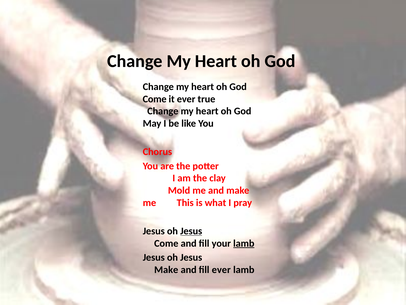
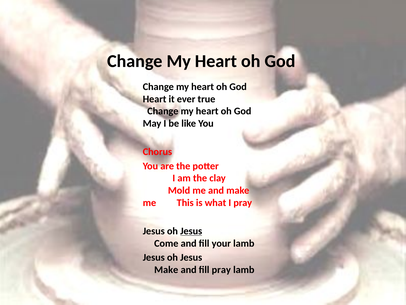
Come: Come -> Heart (155, 99)
lamb underline: present -> none (244, 243)
fill ever: ever -> pray (221, 269)
